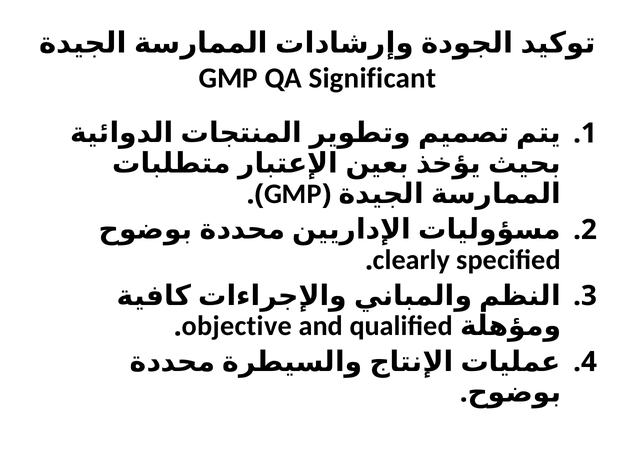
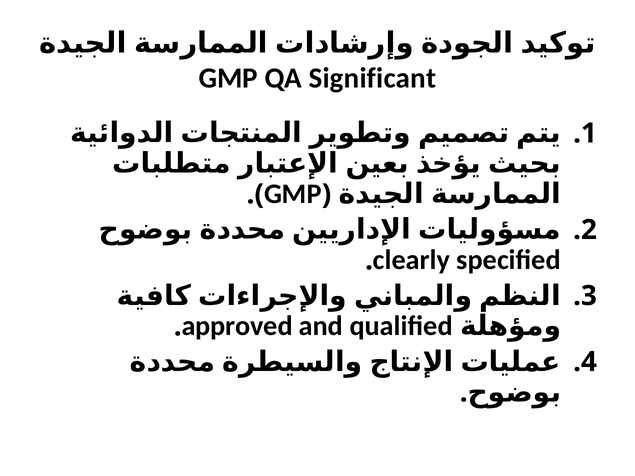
objective: objective -> approved (237, 326)
